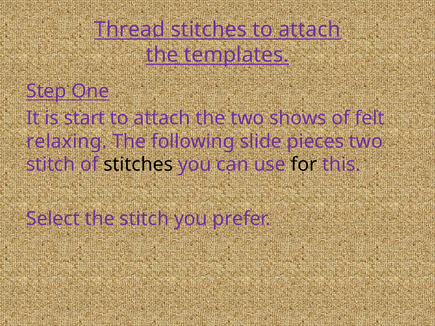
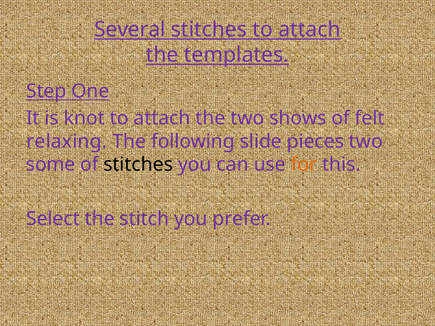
Thread: Thread -> Several (130, 29)
start: start -> knot (84, 118)
stitch: stitch -> some (51, 165)
for colour: black -> orange (304, 165)
